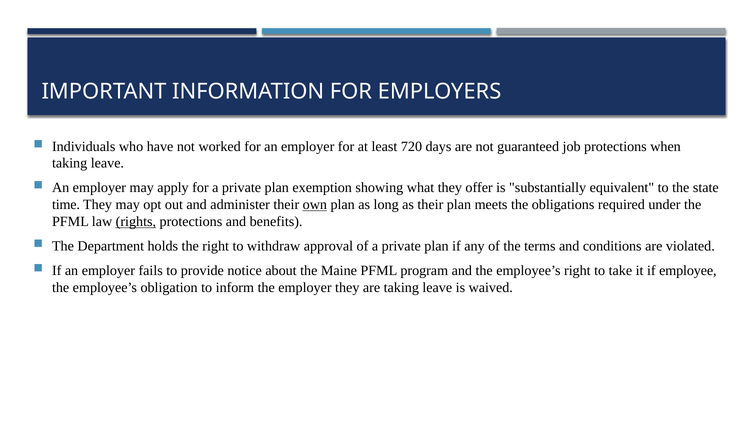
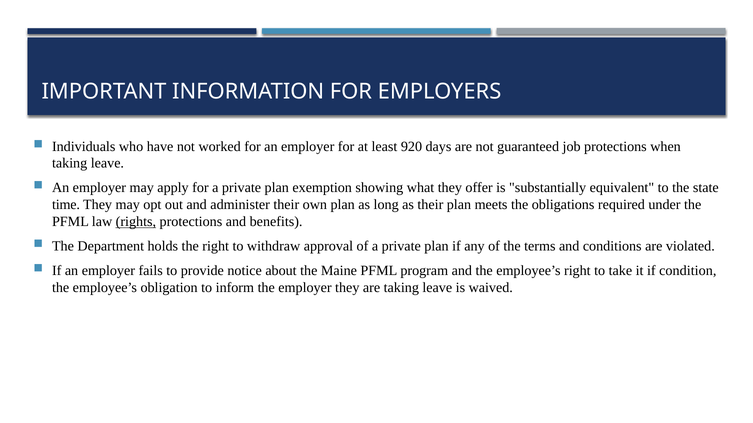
720: 720 -> 920 (411, 147)
own underline: present -> none (315, 205)
employee: employee -> condition (688, 271)
